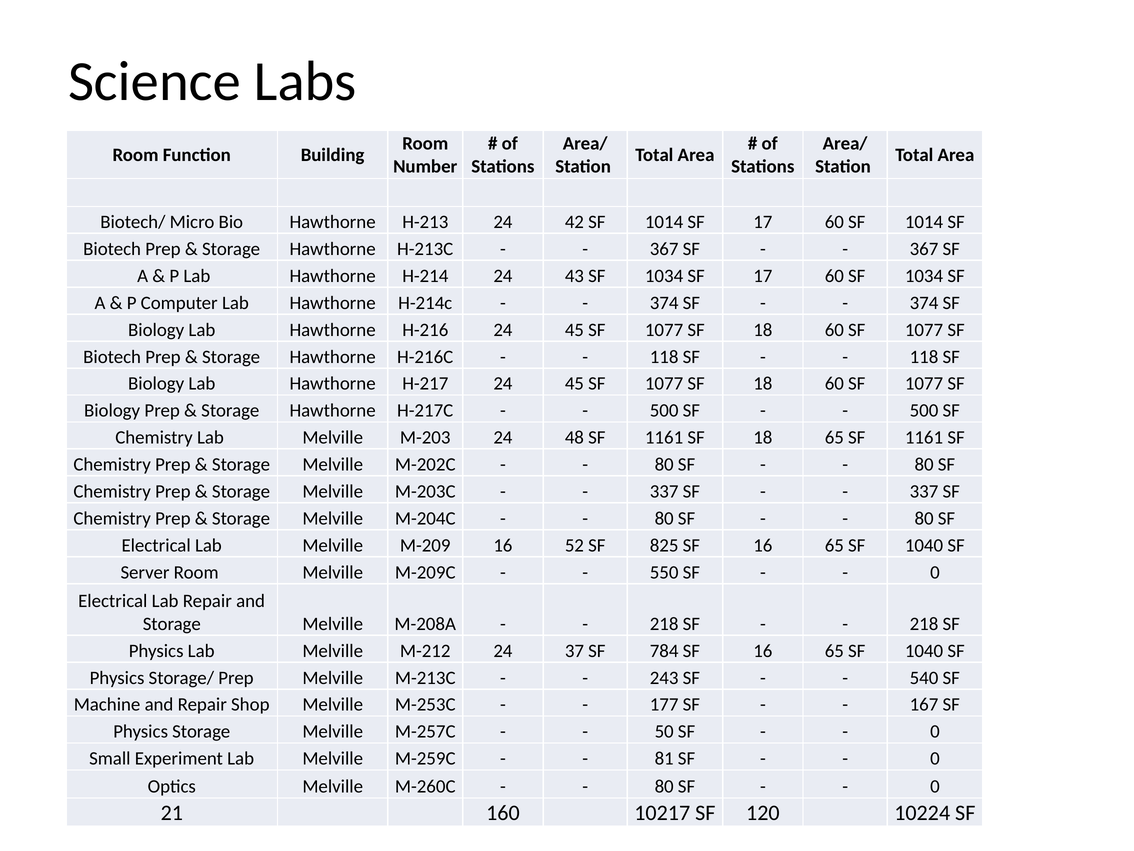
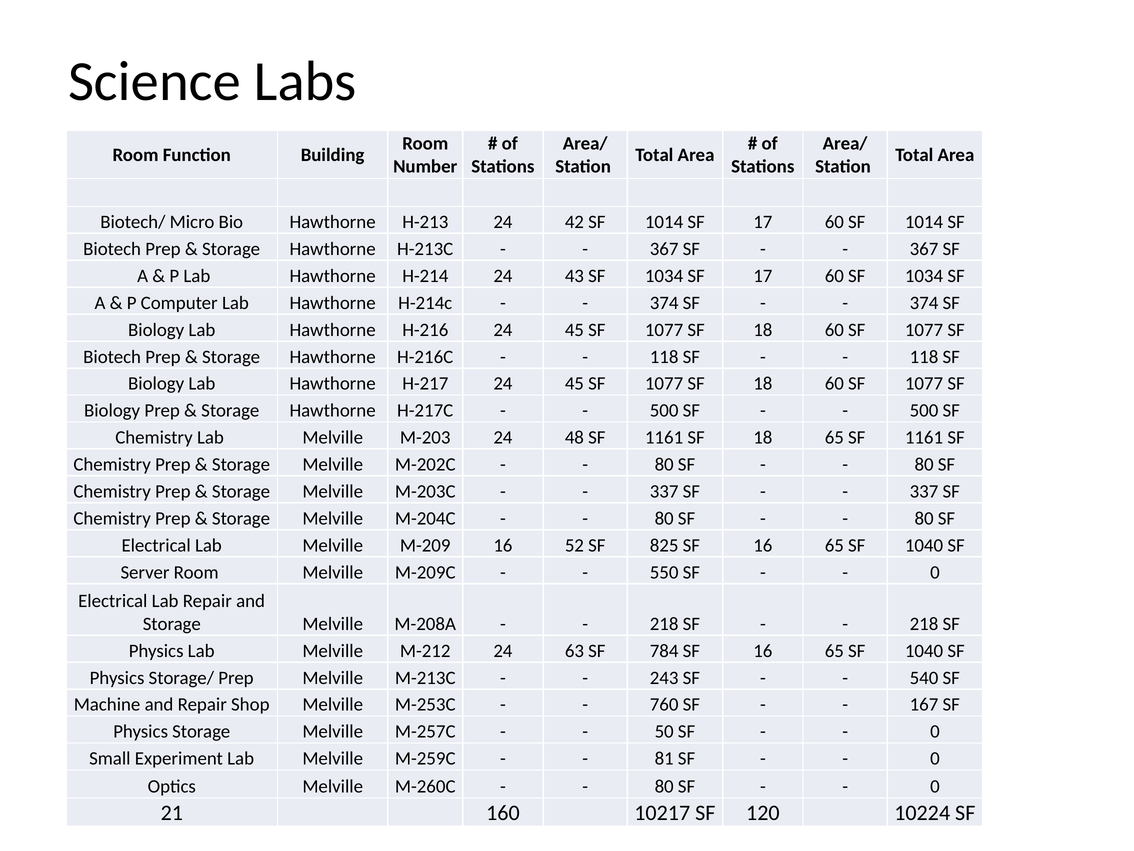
37: 37 -> 63 (574, 650)
177: 177 -> 760 (664, 704)
